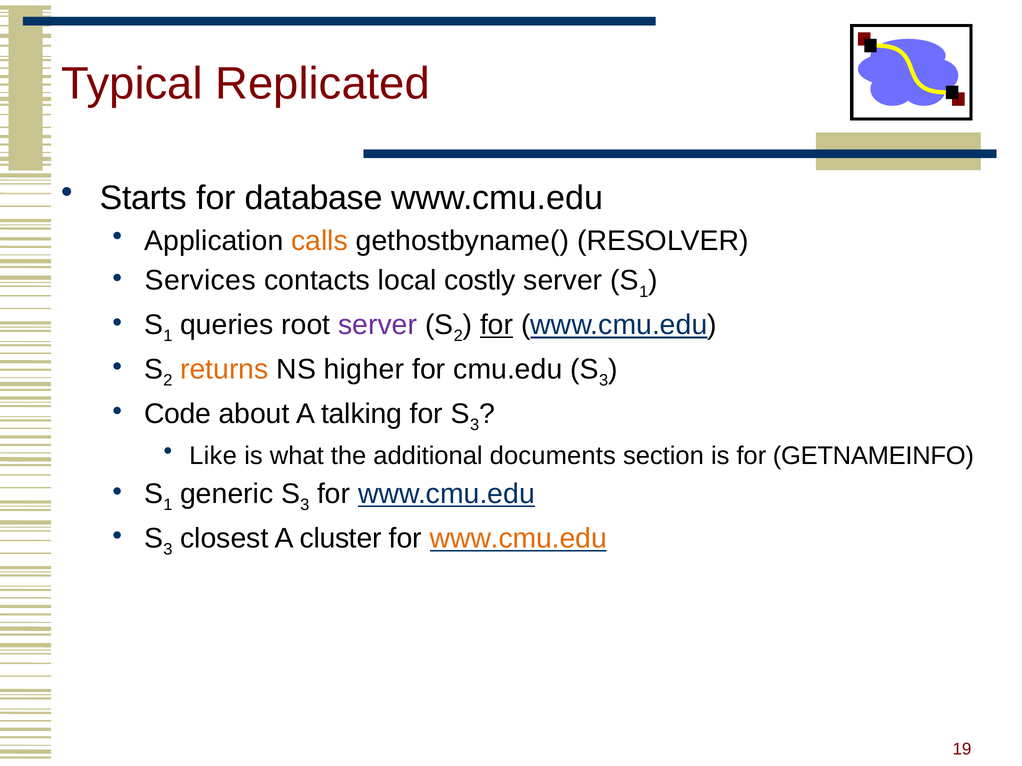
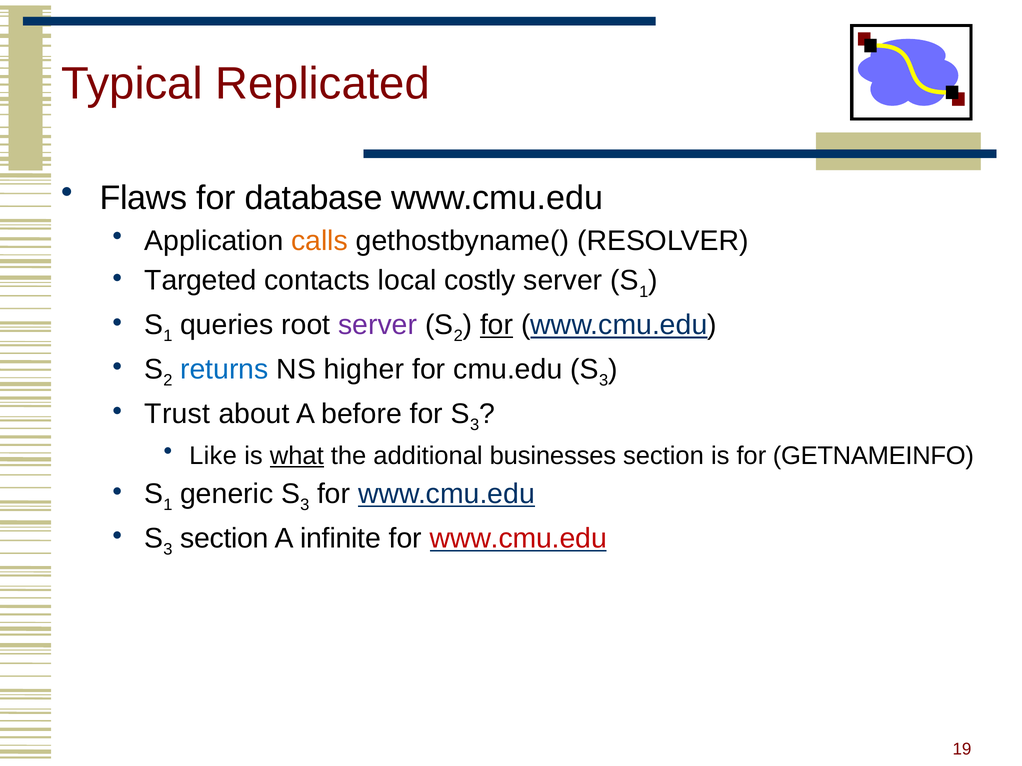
Starts: Starts -> Flaws (143, 198)
Services: Services -> Targeted (201, 281)
returns colour: orange -> blue (224, 370)
Code: Code -> Trust (177, 414)
talking: talking -> before (362, 414)
what underline: none -> present (297, 456)
documents: documents -> businesses (553, 456)
closest: closest -> section (224, 539)
cluster: cluster -> infinite (341, 539)
www.cmu.edu colour: orange -> red (518, 539)
